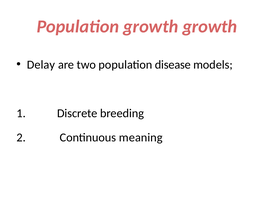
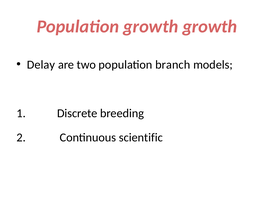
disease: disease -> branch (173, 65)
meaning: meaning -> scientific (141, 138)
